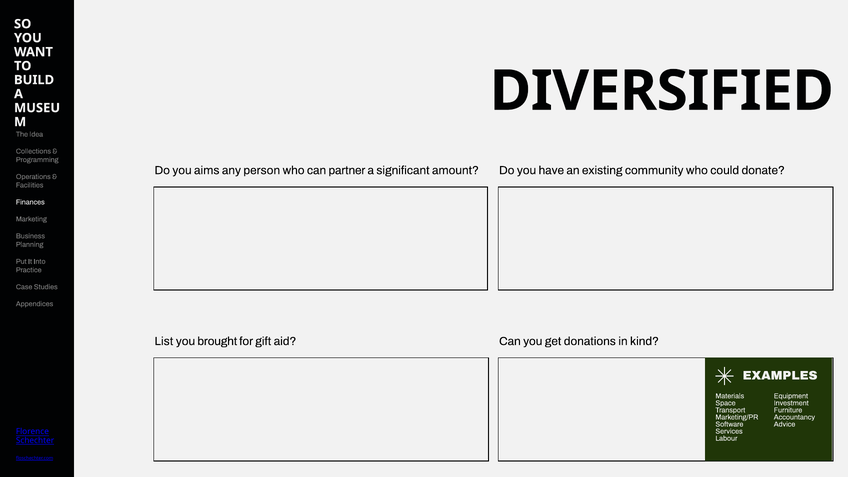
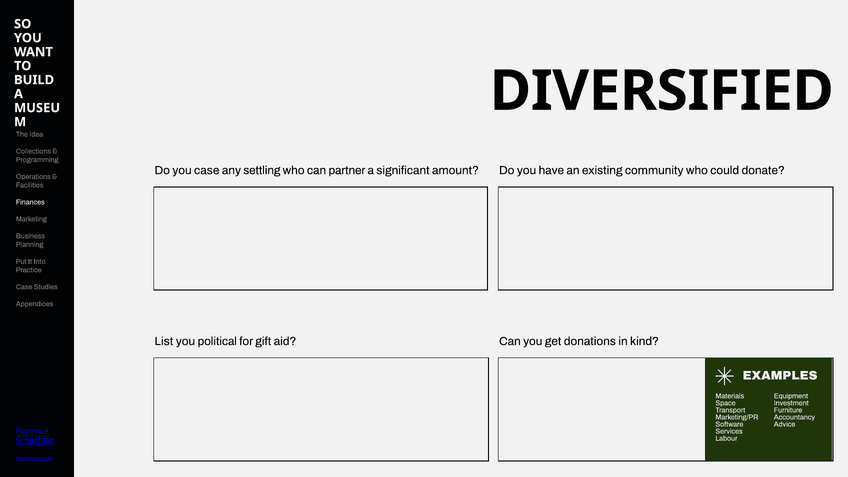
you aims: aims -> case (207, 170)
person: person -> settling (262, 170)
brought: brought -> political (217, 341)
